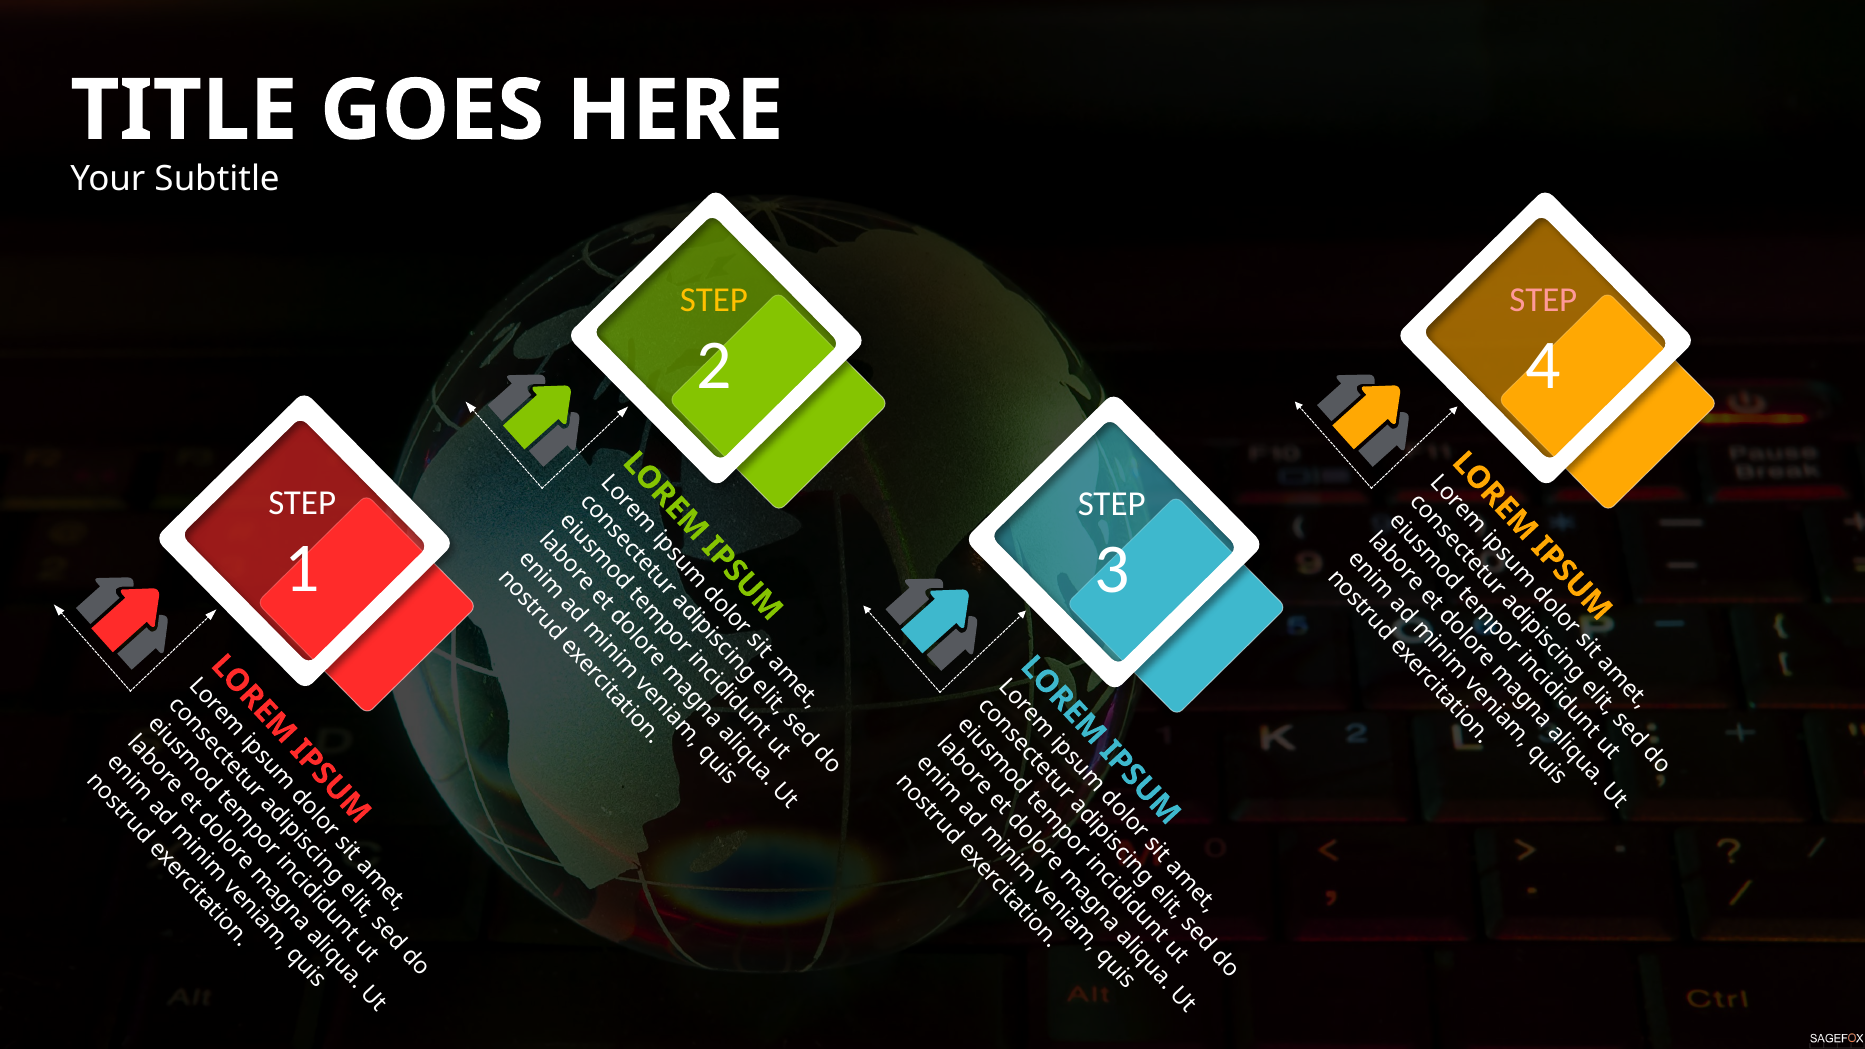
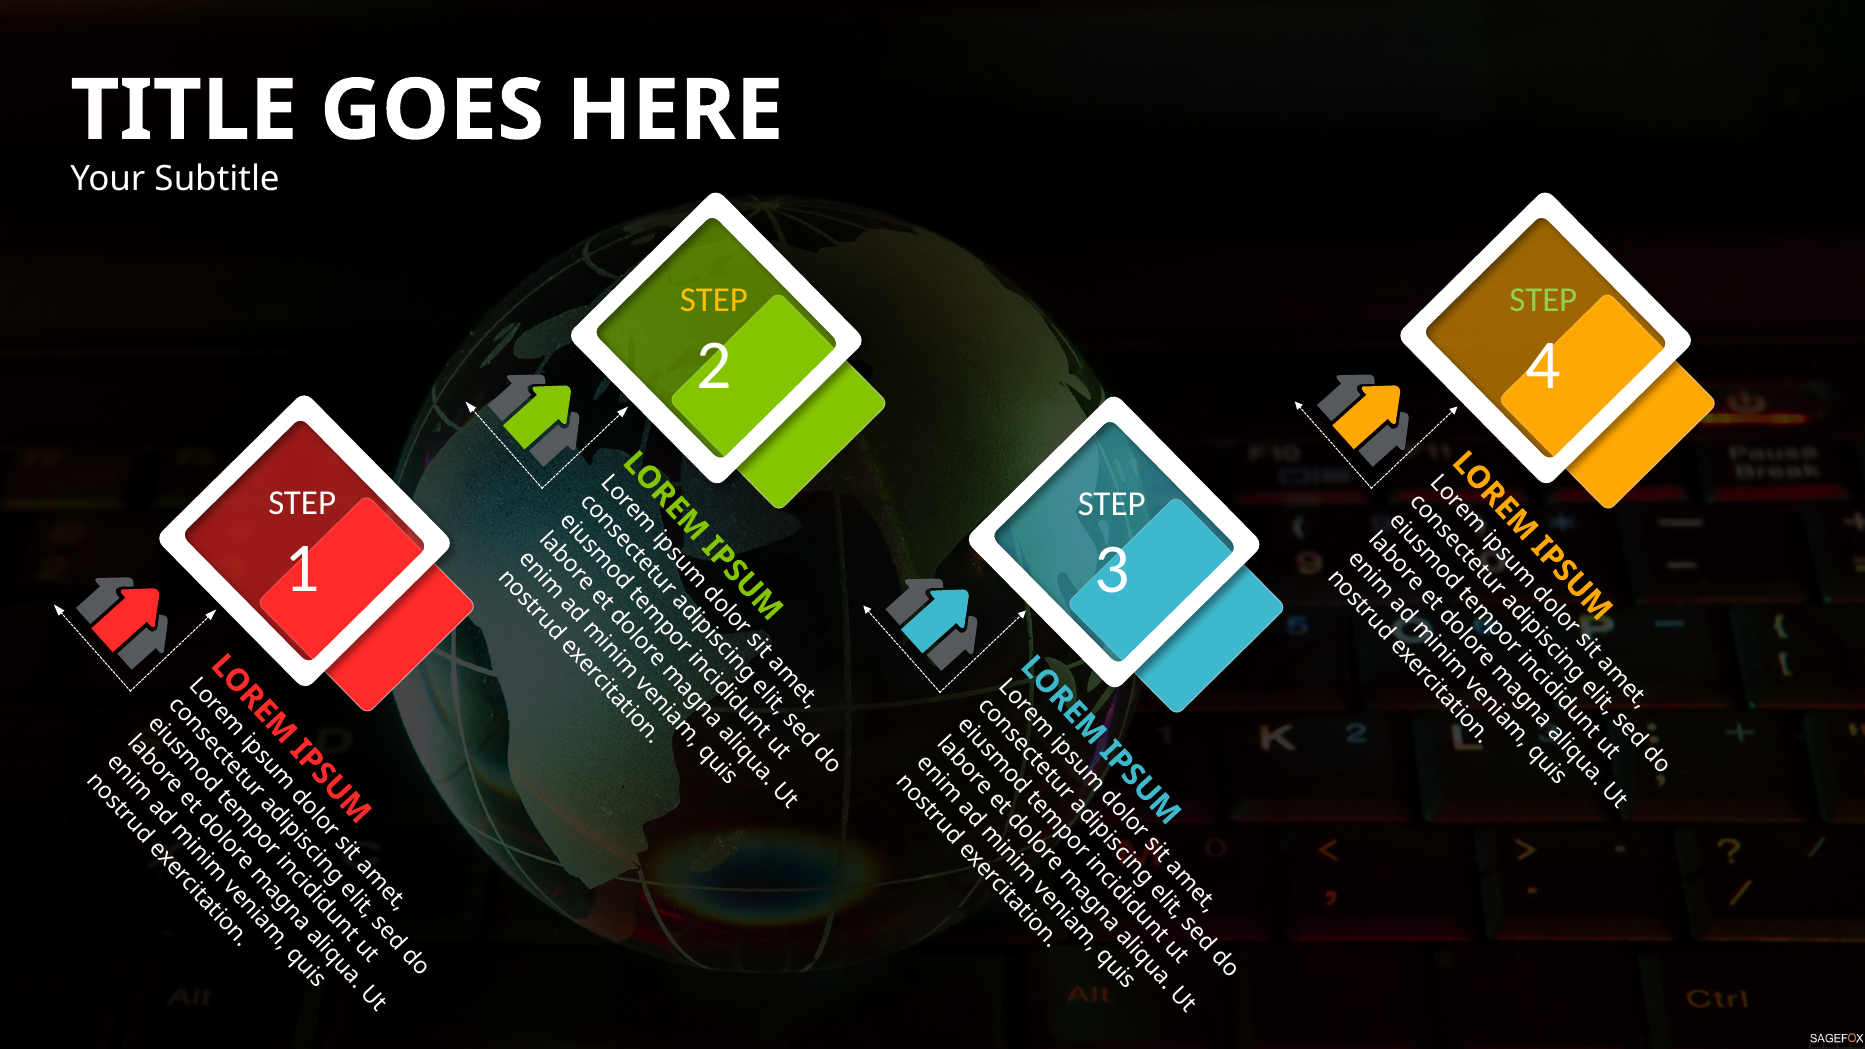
STEP colour: pink -> light green (1543, 300)
